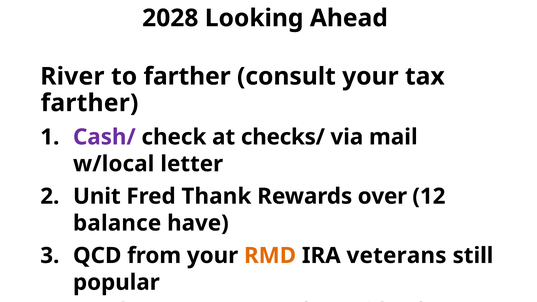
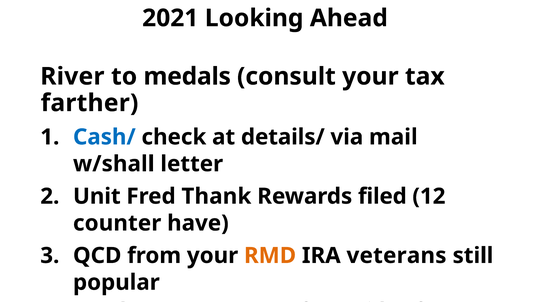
2028: 2028 -> 2021 (170, 18)
to farther: farther -> medals (187, 76)
Cash/ colour: purple -> blue (104, 137)
checks/: checks/ -> details/ (283, 137)
w/local: w/local -> w/shall (114, 164)
over: over -> filed (382, 196)
balance: balance -> counter (117, 223)
